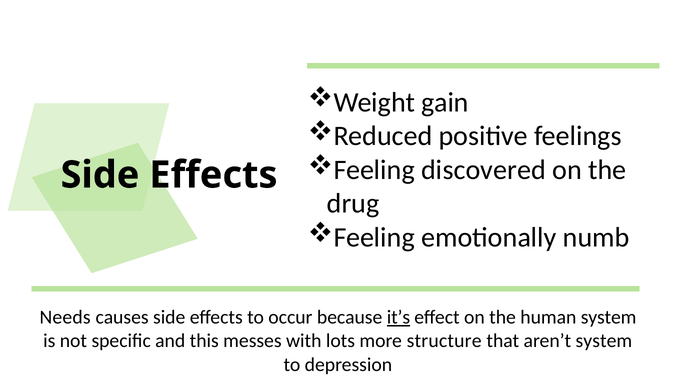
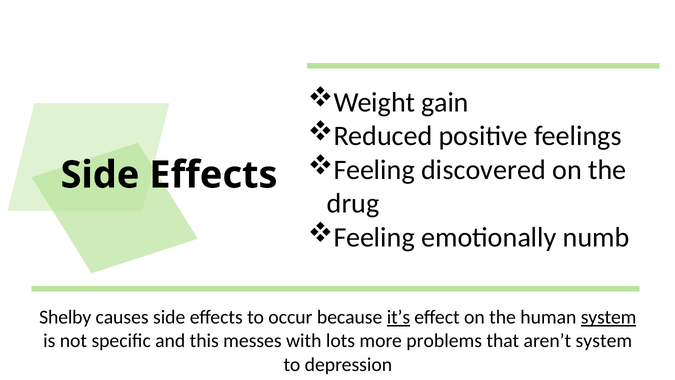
Needs: Needs -> Shelby (65, 317)
system underline: none -> present (609, 317)
structure: structure -> problems (444, 341)
